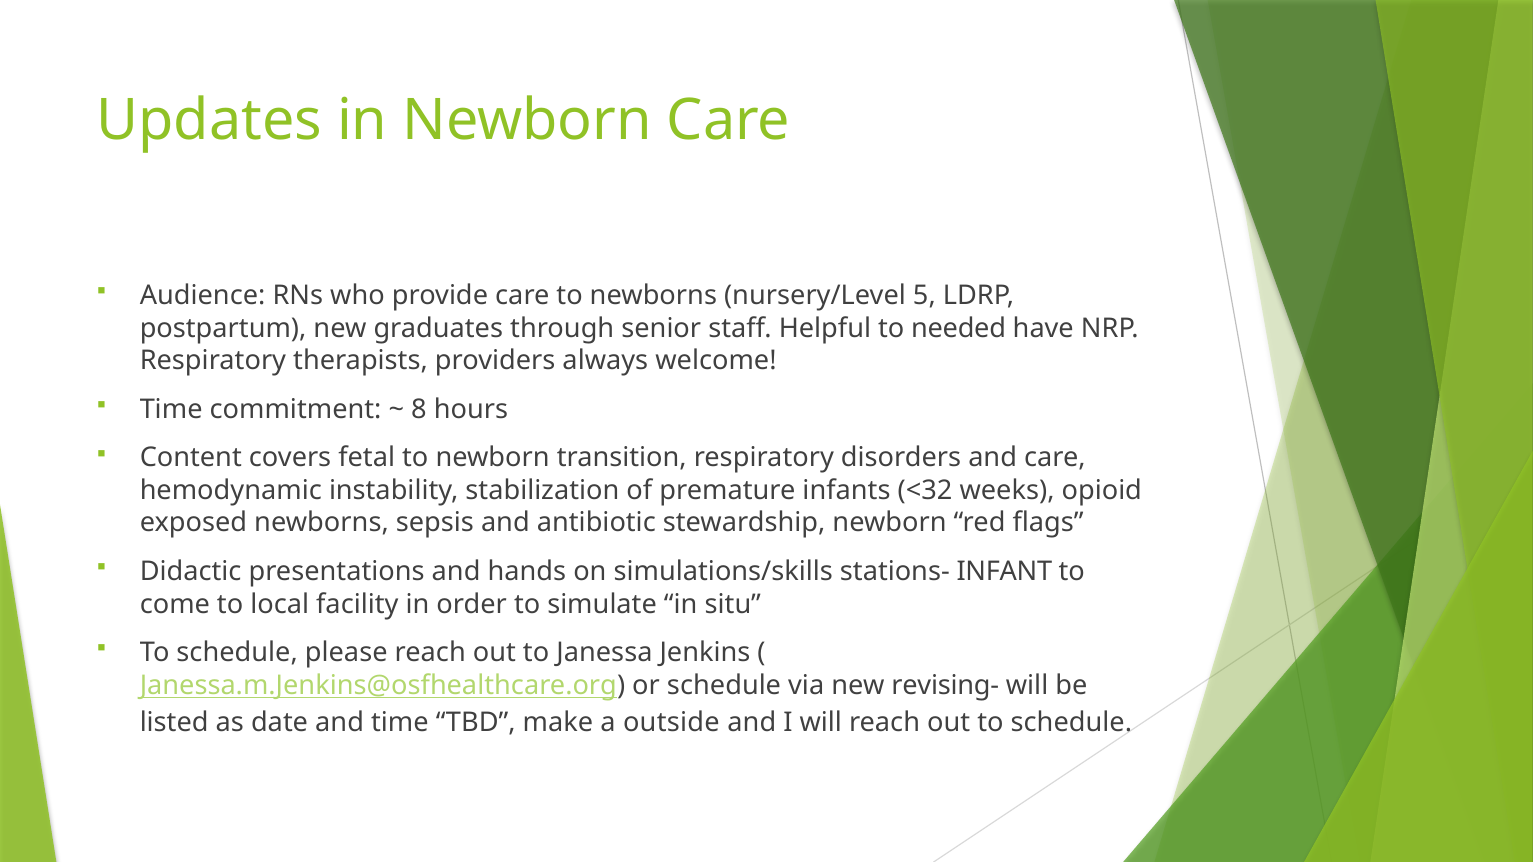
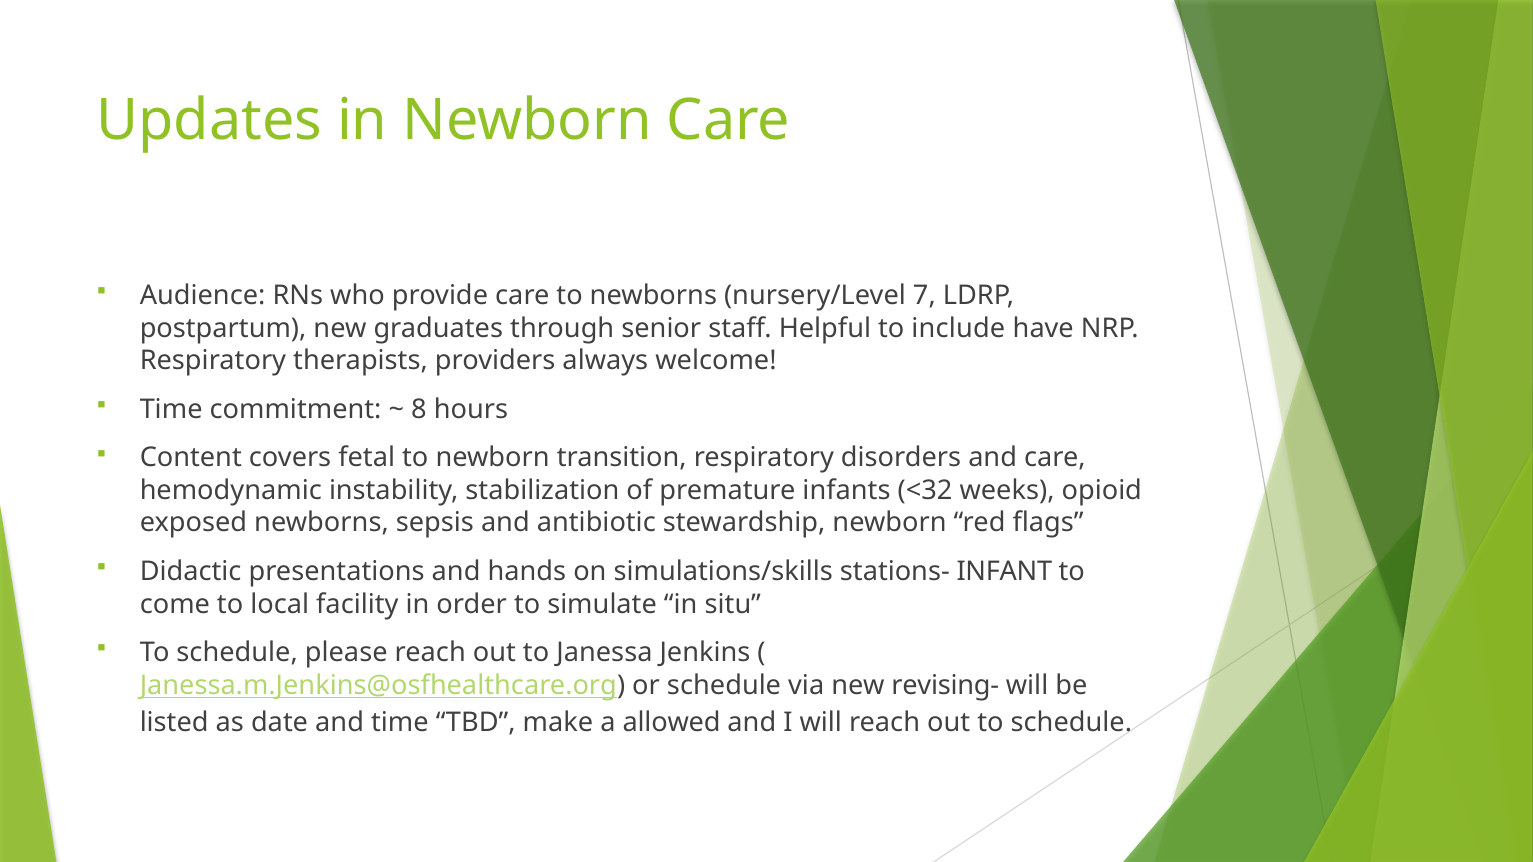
5: 5 -> 7 (924, 296)
needed: needed -> include (958, 328)
outside: outside -> allowed (672, 723)
